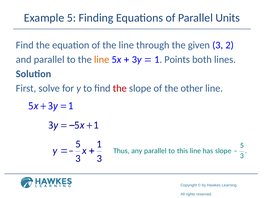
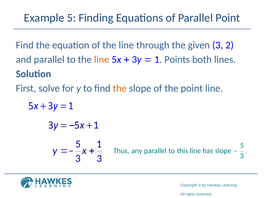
Parallel Units: Units -> Point (228, 18)
the colour: red -> orange (120, 88)
the other: other -> point (192, 88)
